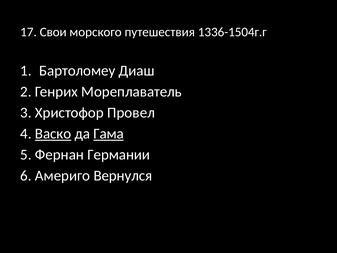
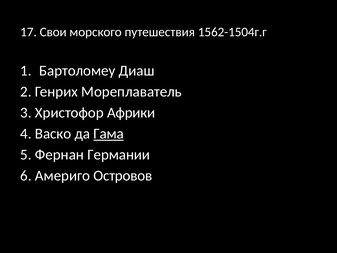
1336-1504г.г: 1336-1504г.г -> 1562-1504г.г (232, 32)
Провел: Провел -> Африки (131, 113)
Васко underline: present -> none (53, 134)
Вернулся: Вернулся -> Островов (123, 176)
